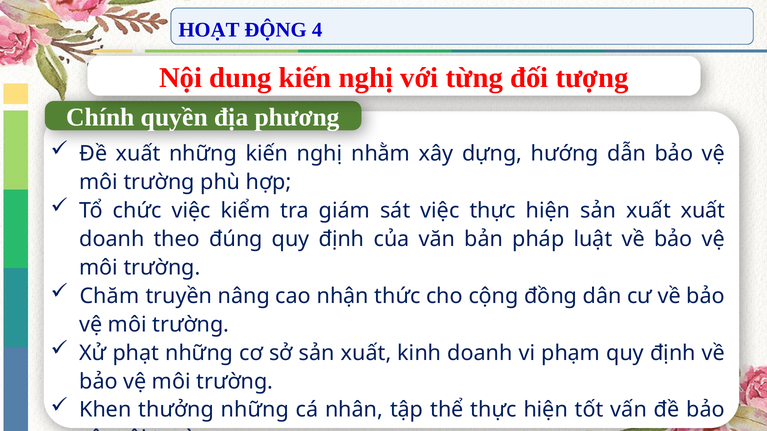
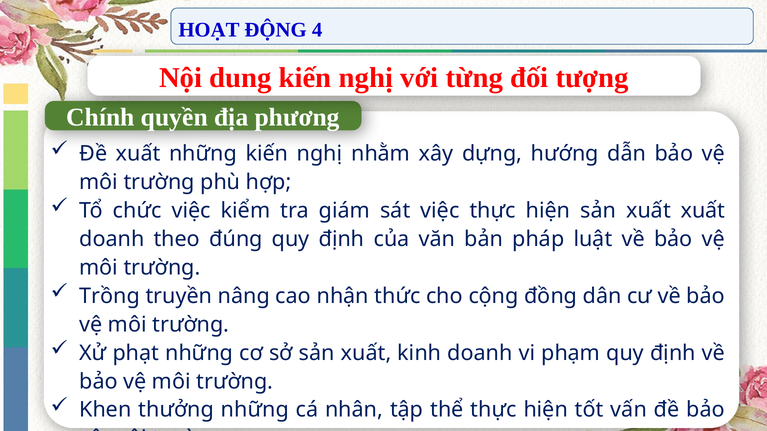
Chăm: Chăm -> Trồng (110, 296)
